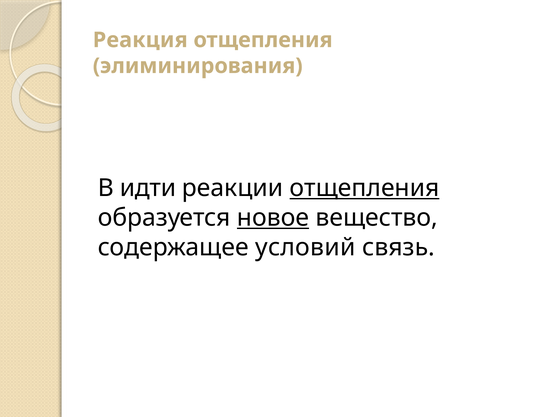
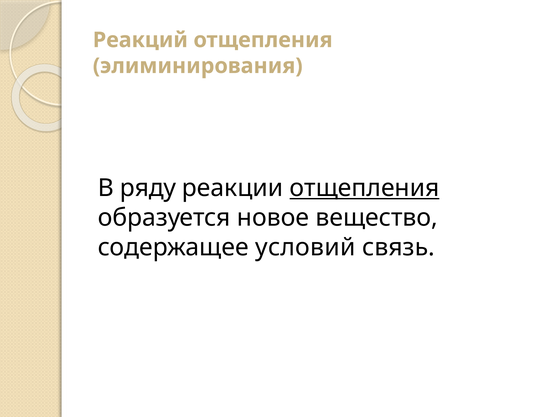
Реакция: Реакция -> Реакций (140, 40)
идти: идти -> ряду (148, 188)
новое underline: present -> none (273, 218)
